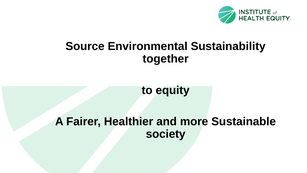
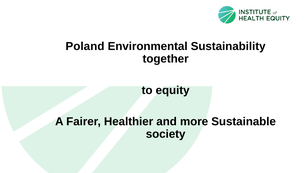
Source: Source -> Poland (85, 46)
